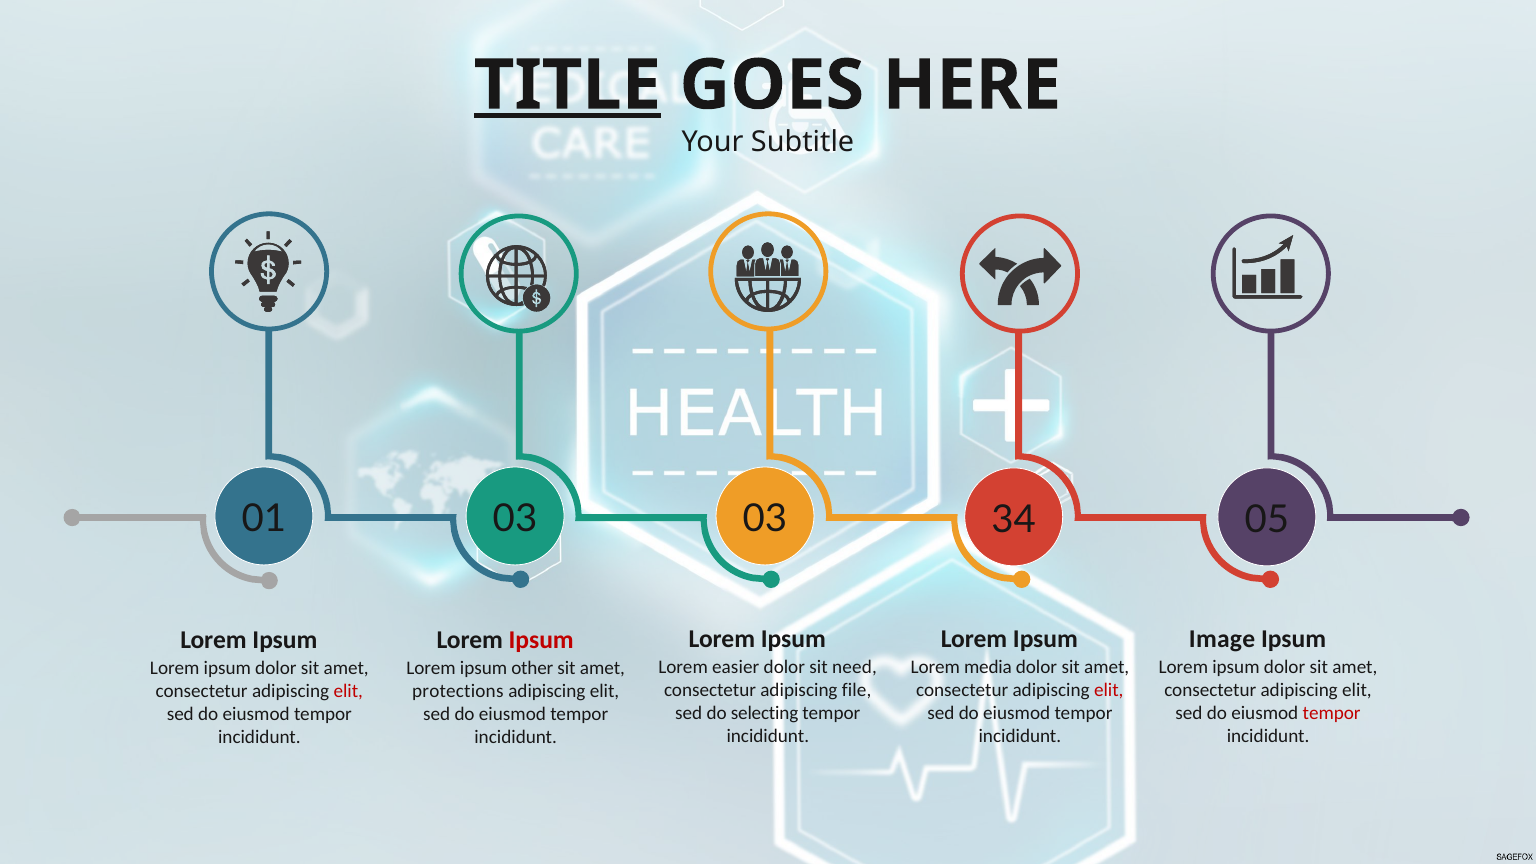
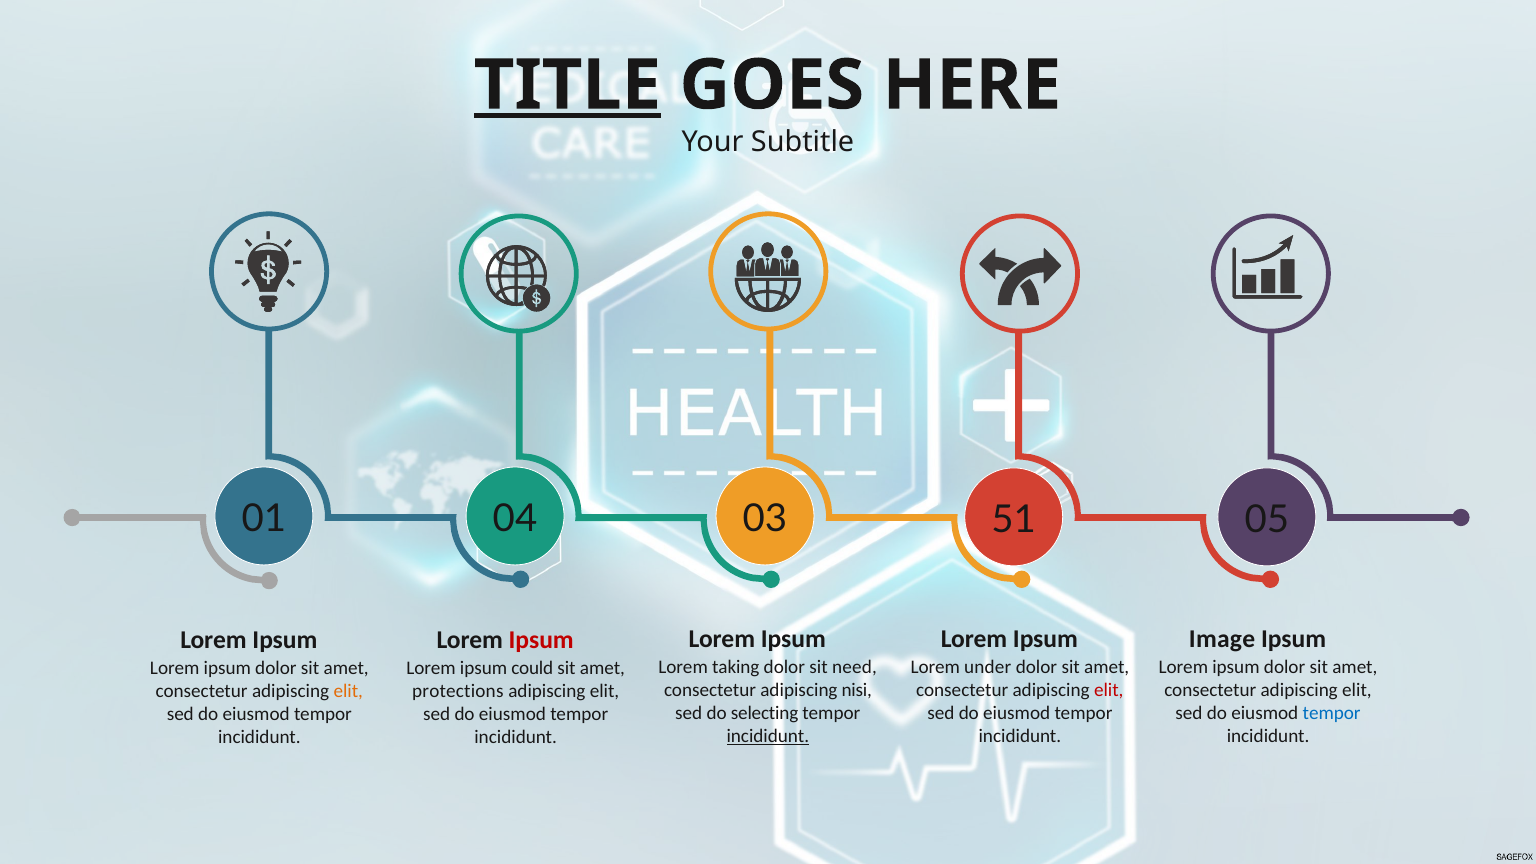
03: 03 -> 04 (515, 519)
34: 34 -> 51 (1014, 520)
easier: easier -> taking (736, 667)
media: media -> under (988, 667)
other: other -> could (532, 668)
file: file -> nisi (857, 690)
elit colour: red -> orange (348, 691)
tempor colour: red -> blue (1332, 713)
incididunt underline: none -> present (768, 736)
